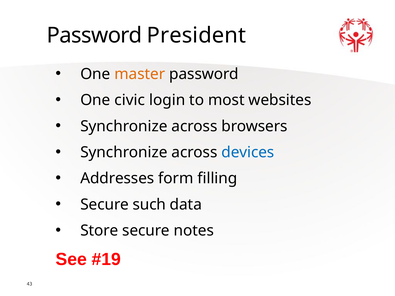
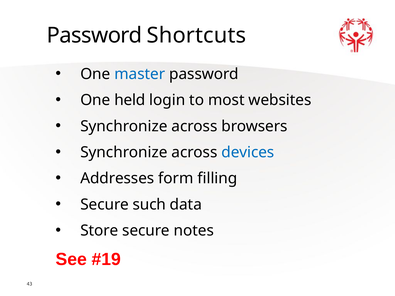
President: President -> Shortcuts (196, 35)
master colour: orange -> blue (140, 74)
civic: civic -> held (130, 100)
